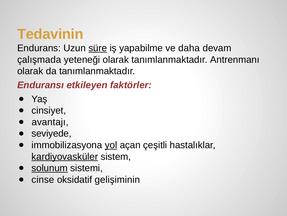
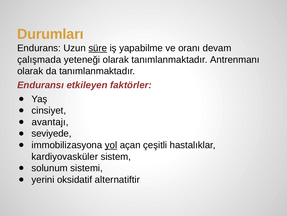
Tedavinin: Tedavinin -> Durumları (50, 34)
daha: daha -> oranı (189, 48)
kardiyovasküler underline: present -> none (65, 156)
solunum underline: present -> none (50, 168)
cinse: cinse -> yerini (43, 179)
gelişiminin: gelişiminin -> alternatiftir (117, 179)
